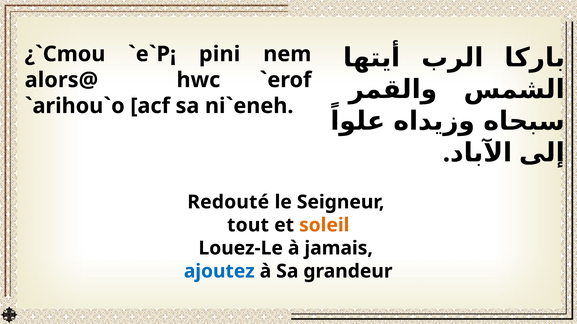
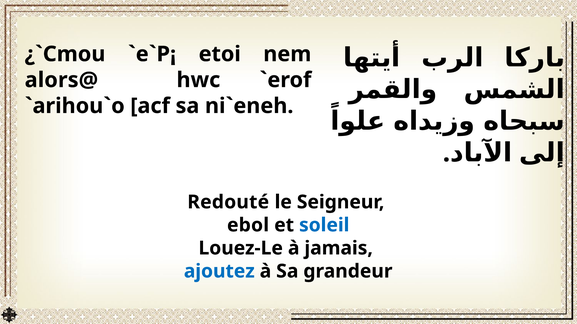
pini: pini -> etoi (220, 54)
tout: tout -> ebol (248, 225)
soleil colour: orange -> blue (324, 225)
